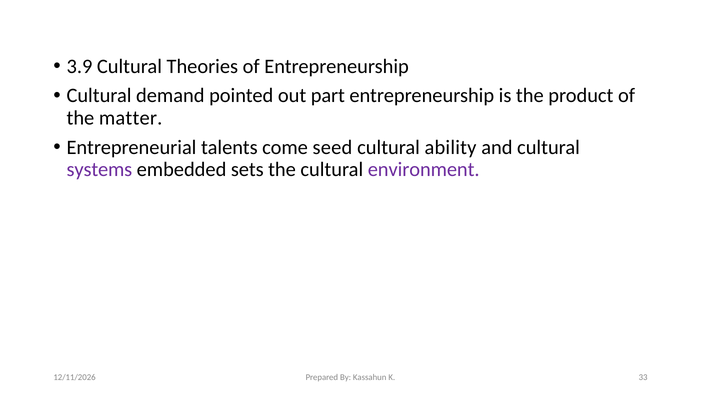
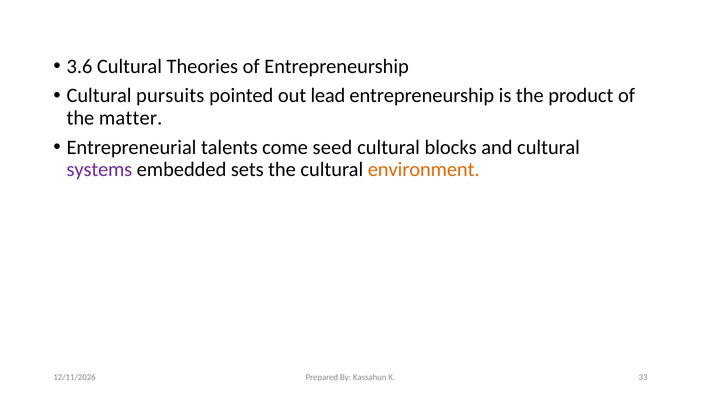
3.9: 3.9 -> 3.6 (79, 66)
demand: demand -> pursuits (170, 96)
part: part -> lead (328, 96)
ability: ability -> blocks (451, 147)
environment colour: purple -> orange (424, 169)
